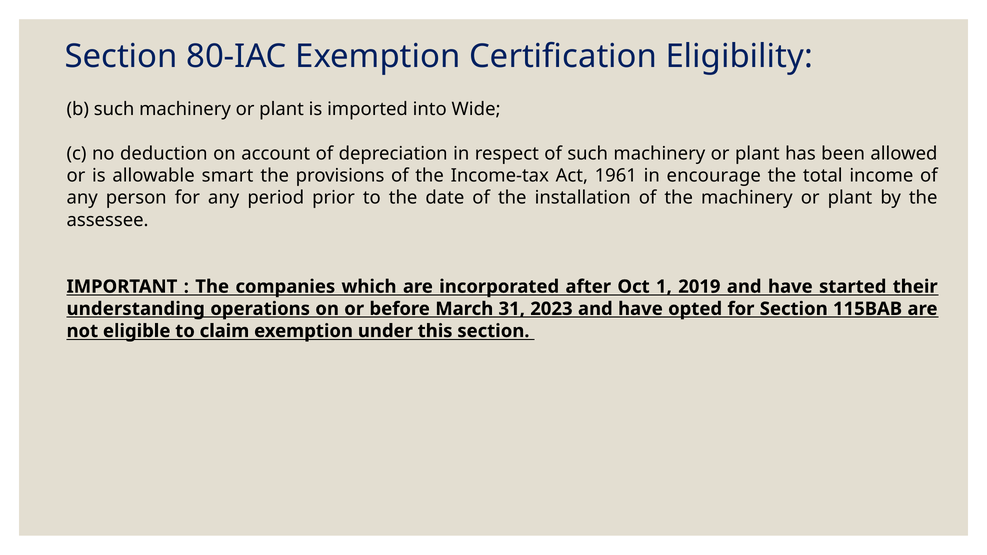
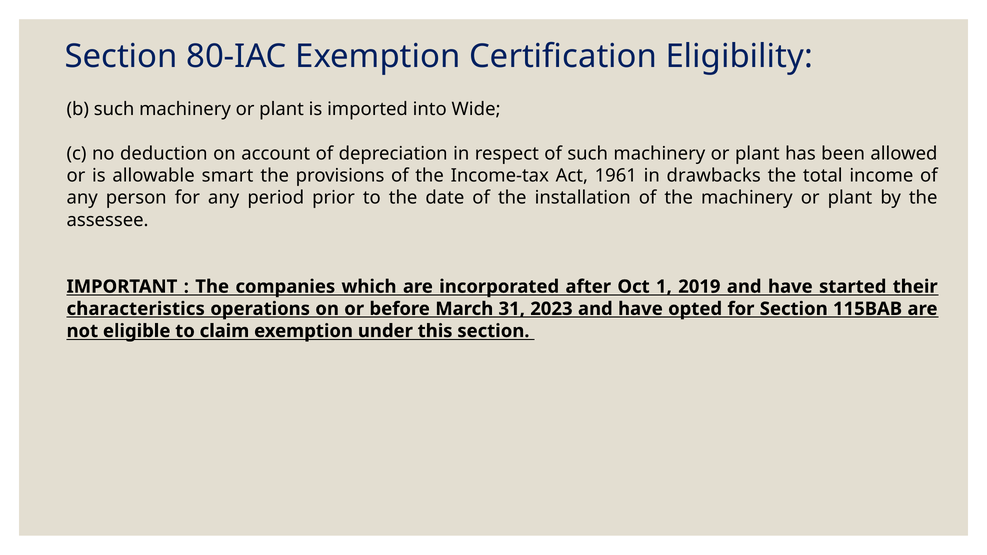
encourage: encourage -> drawbacks (714, 176)
understanding: understanding -> characteristics (136, 309)
